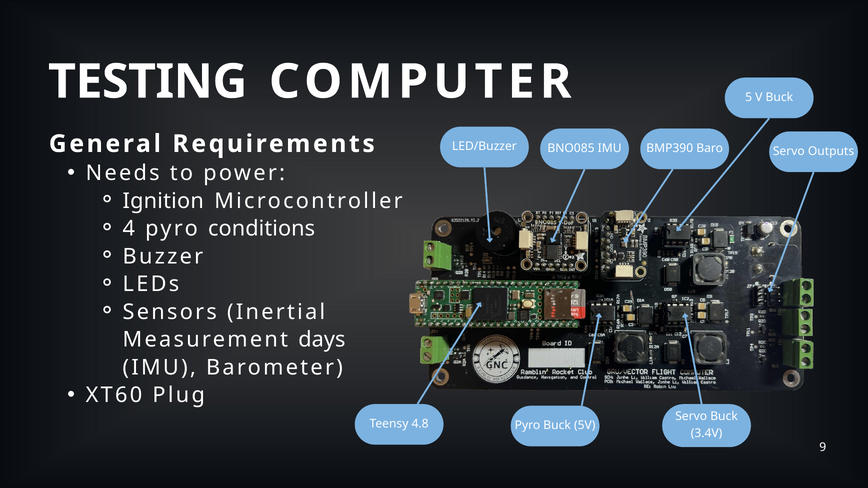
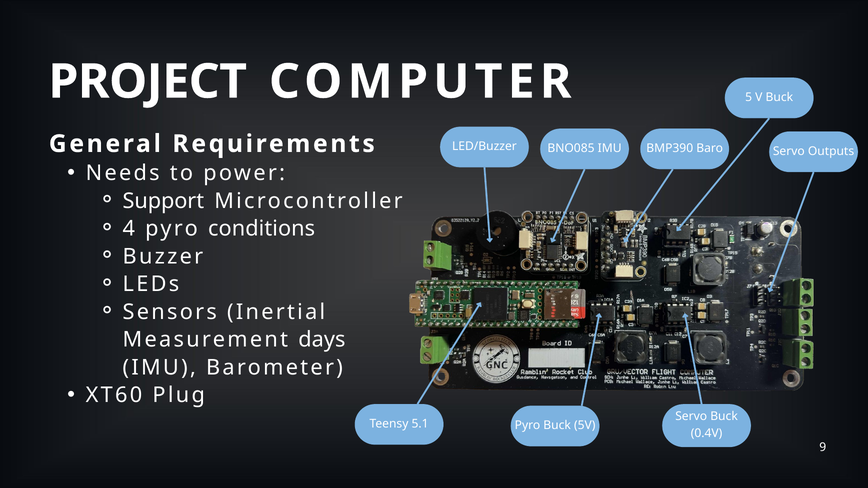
TESTING: TESTING -> PROJECT (148, 82)
Ignition: Ignition -> Support (163, 201)
4.8: 4.8 -> 5.1 (420, 424)
3.4V: 3.4V -> 0.4V (707, 434)
